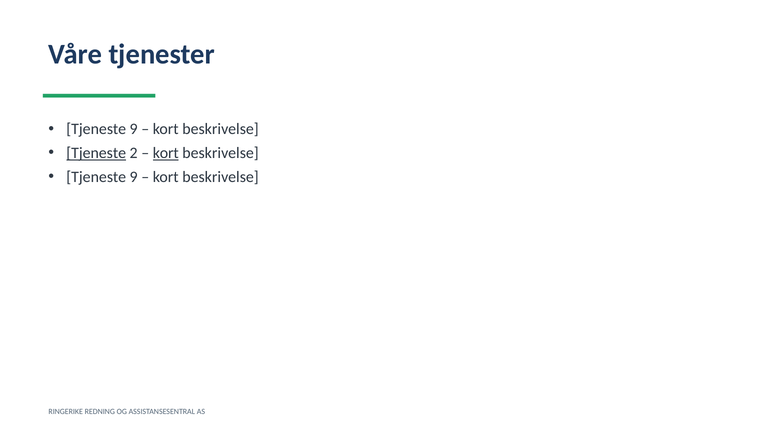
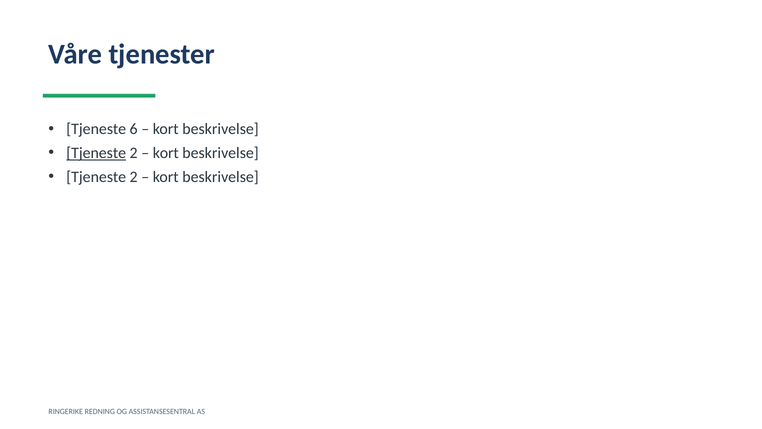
9: 9 -> 6 (134, 129)
kort underline: present -> none (166, 153)
9: 9 -> 2 (134, 177)
